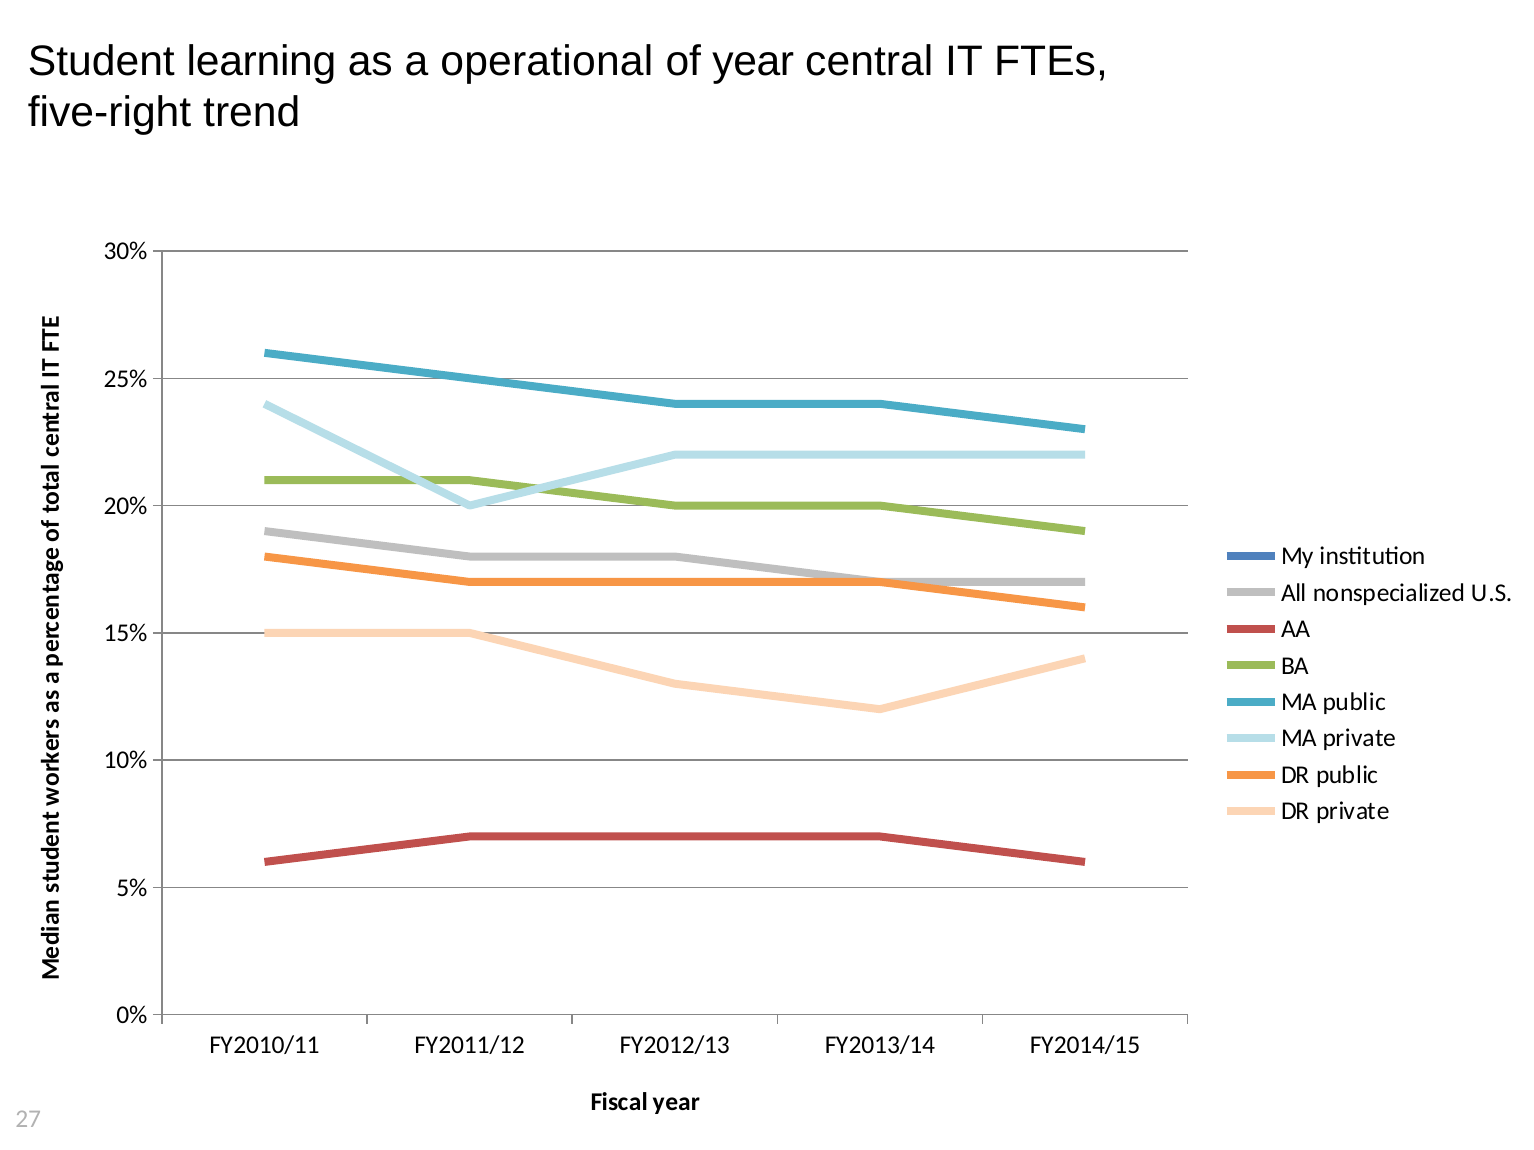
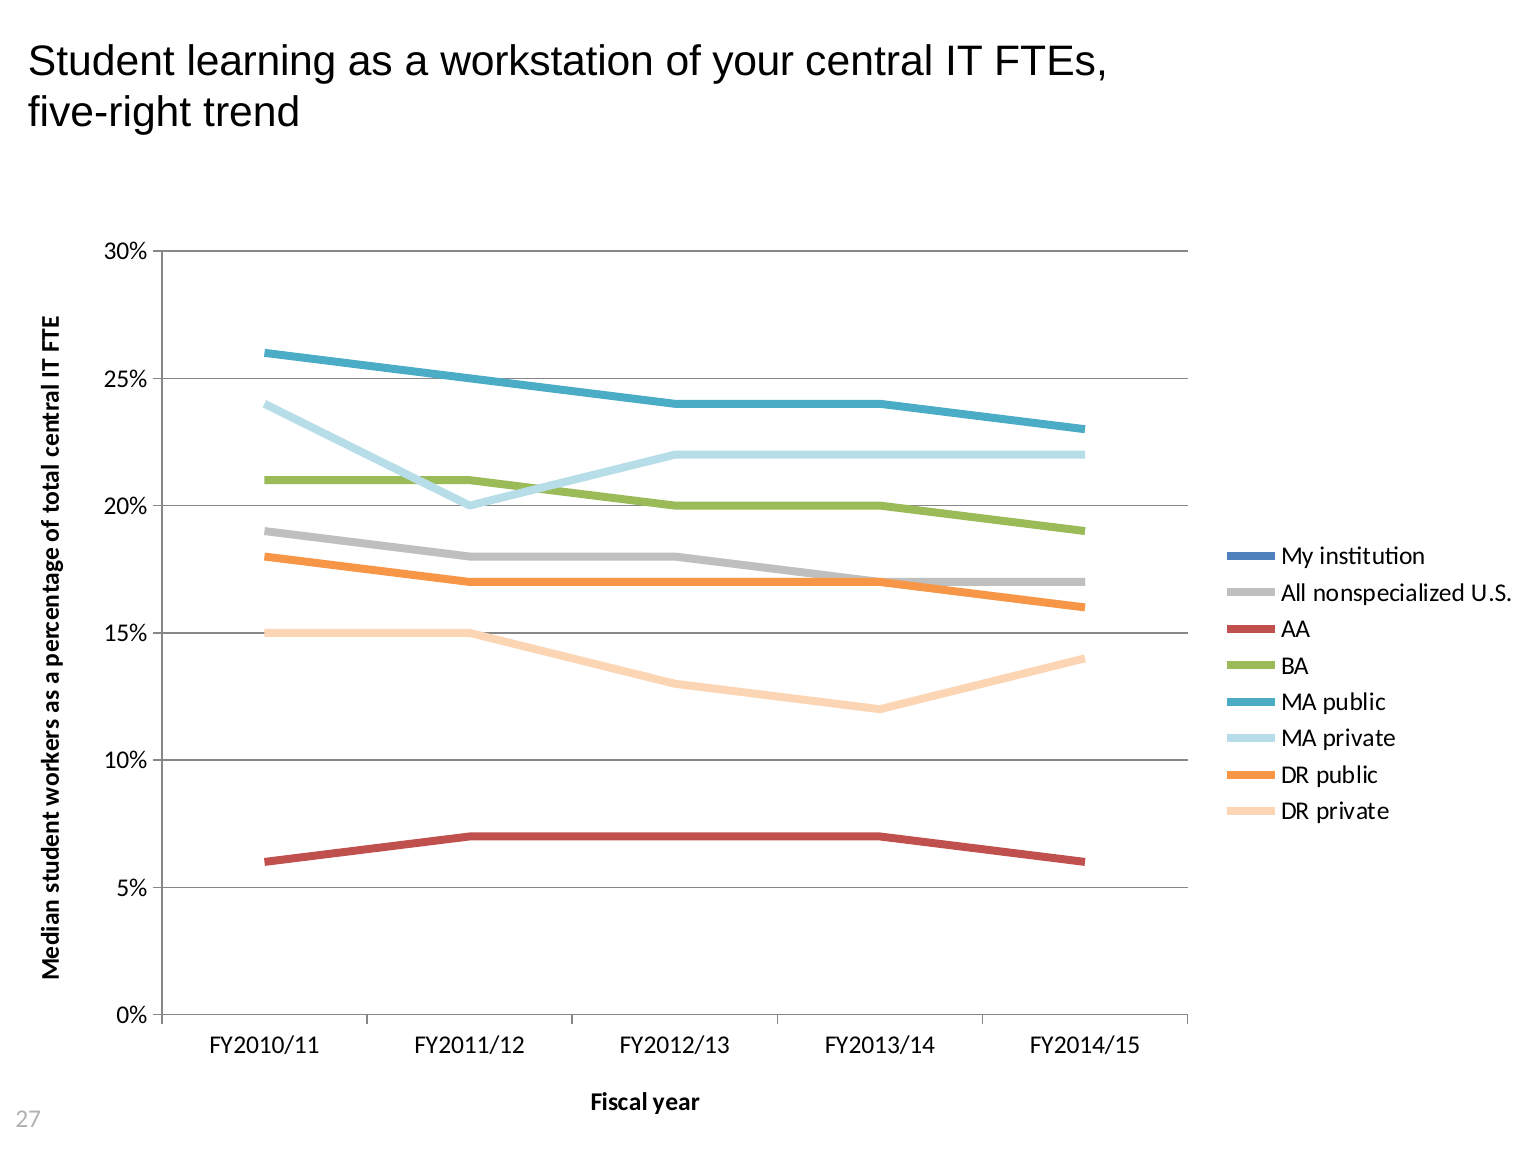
operational: operational -> workstation (547, 62)
of year: year -> your (753, 62)
